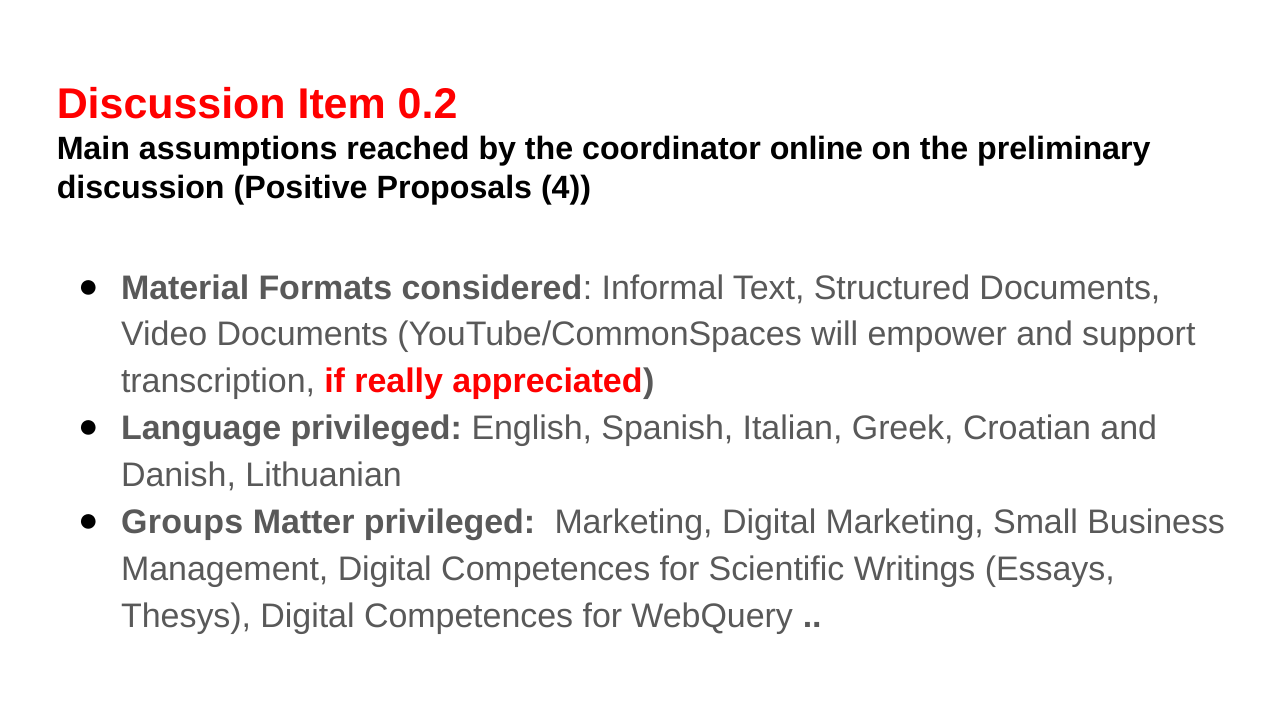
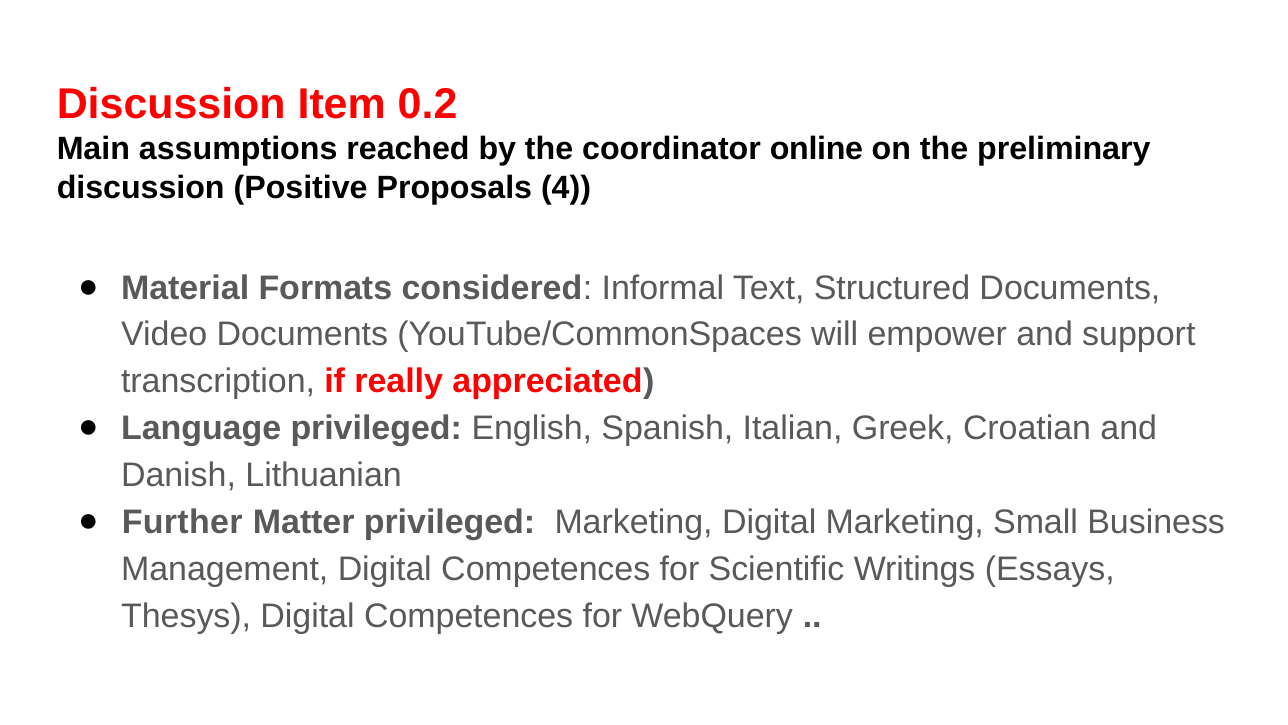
Groups: Groups -> Further (182, 522)
